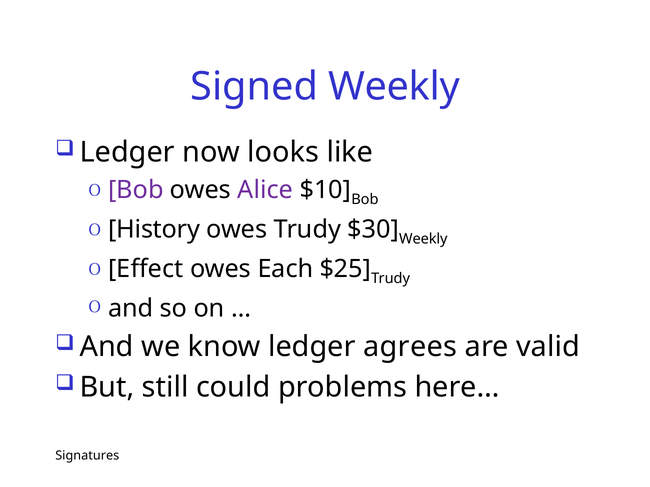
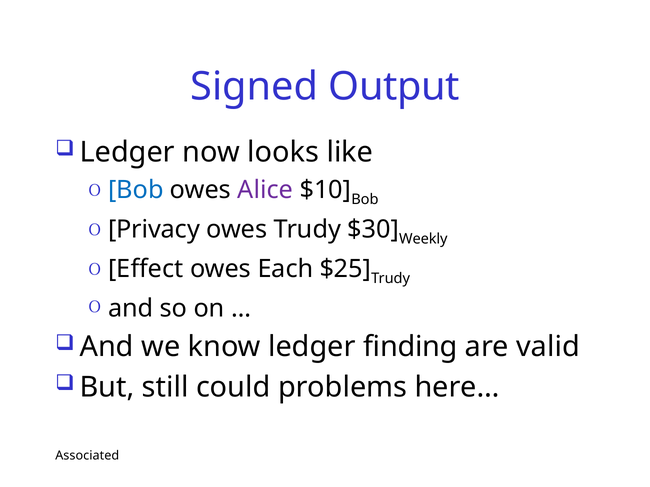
Signed Weekly: Weekly -> Output (394, 87)
Bob colour: purple -> blue (136, 190)
History: History -> Privacy (154, 230)
agrees: agrees -> finding (410, 347)
Signatures: Signatures -> Associated (87, 456)
